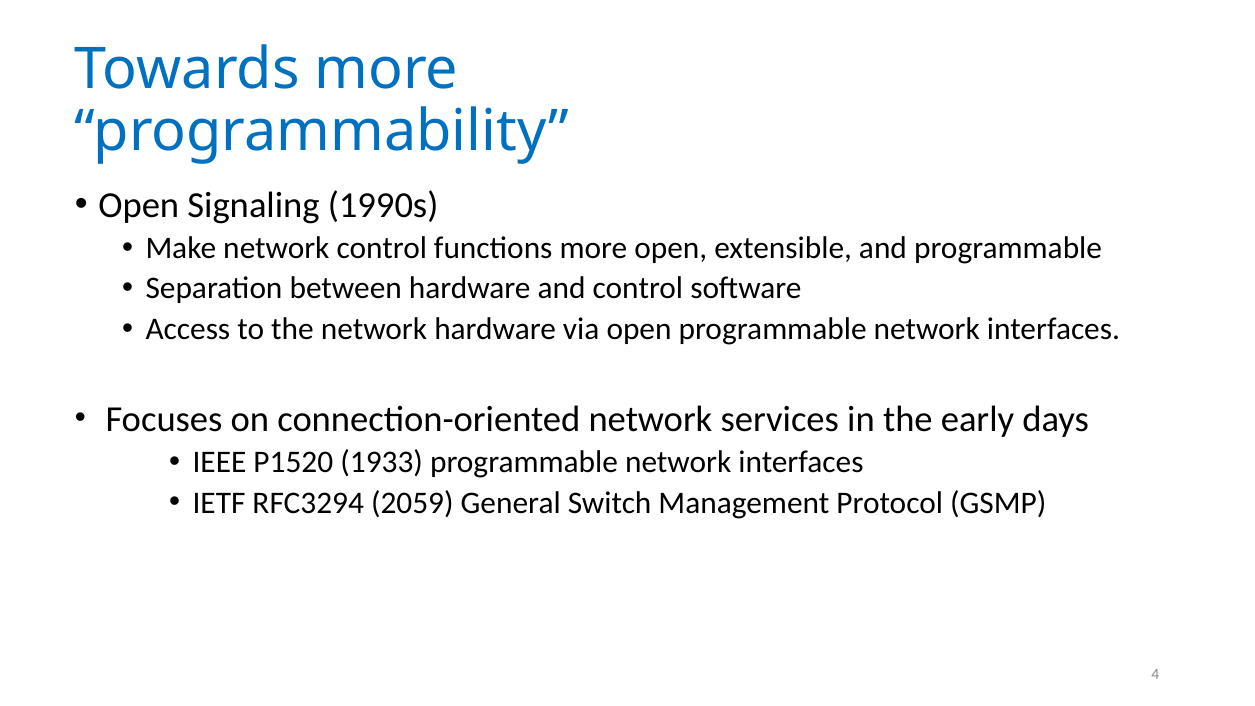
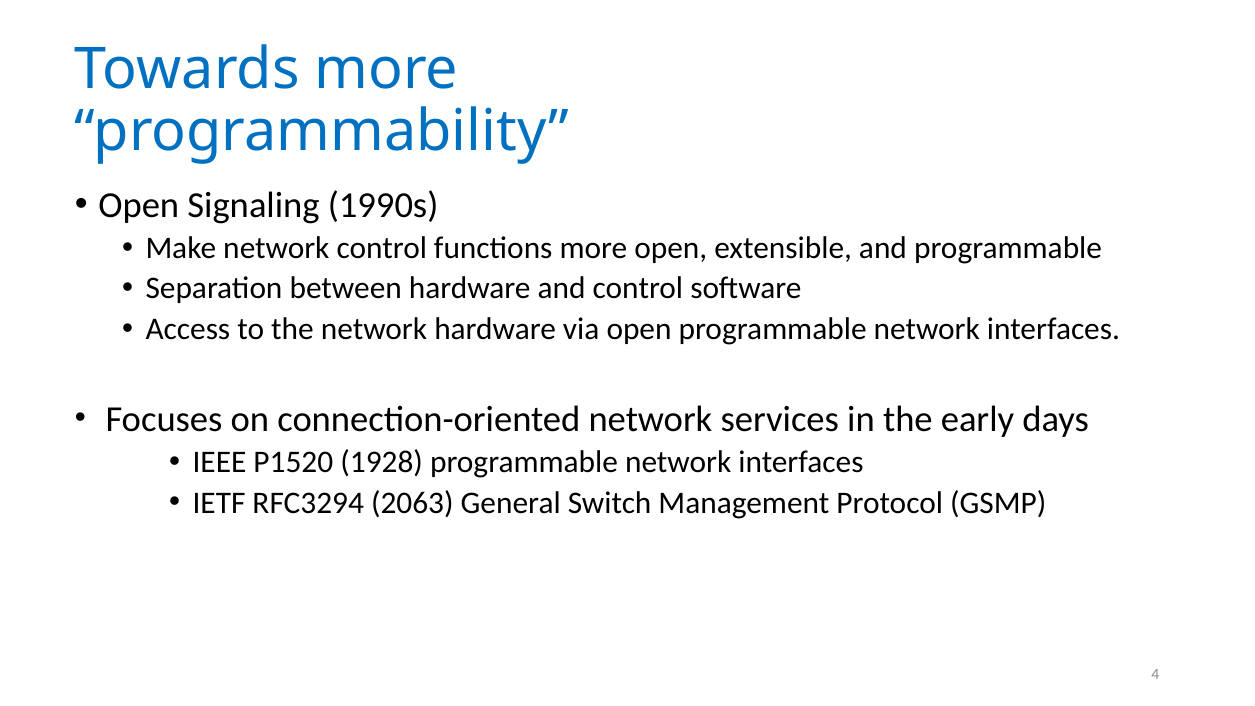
1933: 1933 -> 1928 (382, 462)
2059: 2059 -> 2063 (412, 503)
